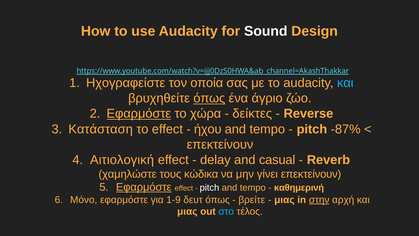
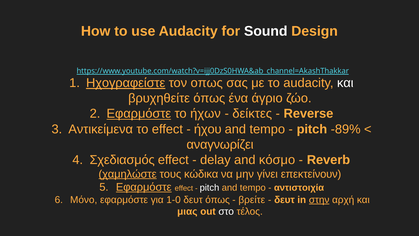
Ηχογραφείστε underline: none -> present (126, 83)
οποία: οποία -> οπως (207, 83)
και colour: light blue -> white (345, 83)
όπως underline: present -> none (209, 98)
χώρα: χώρα -> ήχων (206, 114)
Κατάσταση: Κατάσταση -> Αντικείμενα (101, 129)
-87%: -87% -> -89% (346, 129)
επεκτείνουν: επεκτείνουν -> αναγνωρίζει (220, 144)
Αιτιολογική: Αιτιολογική -> Σχεδιασμός (122, 160)
casual: casual -> κόσμο (277, 160)
χαμηλώστε underline: none -> present (128, 174)
καθημερινή: καθημερινή -> αντιστοιχία (299, 188)
1-9: 1-9 -> 1-0 (174, 200)
μιας: μιας -> δευτ (284, 200)
στο colour: light blue -> white (226, 211)
